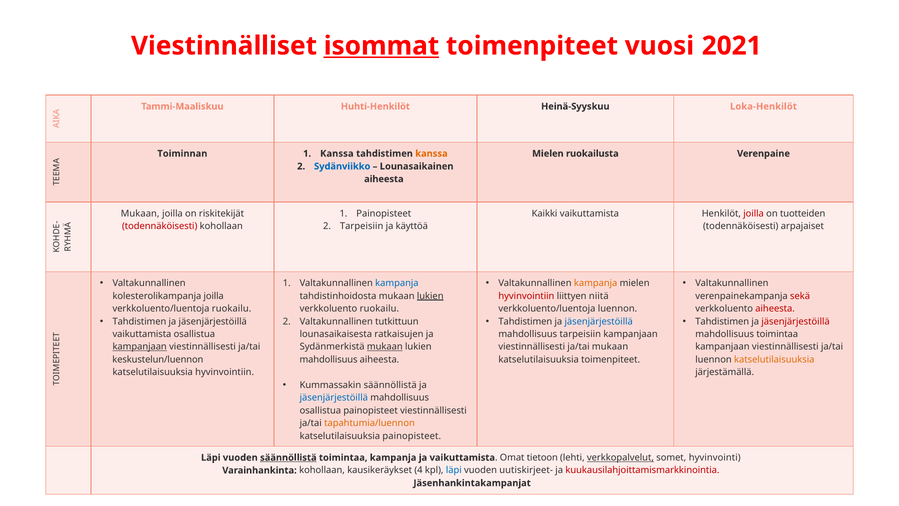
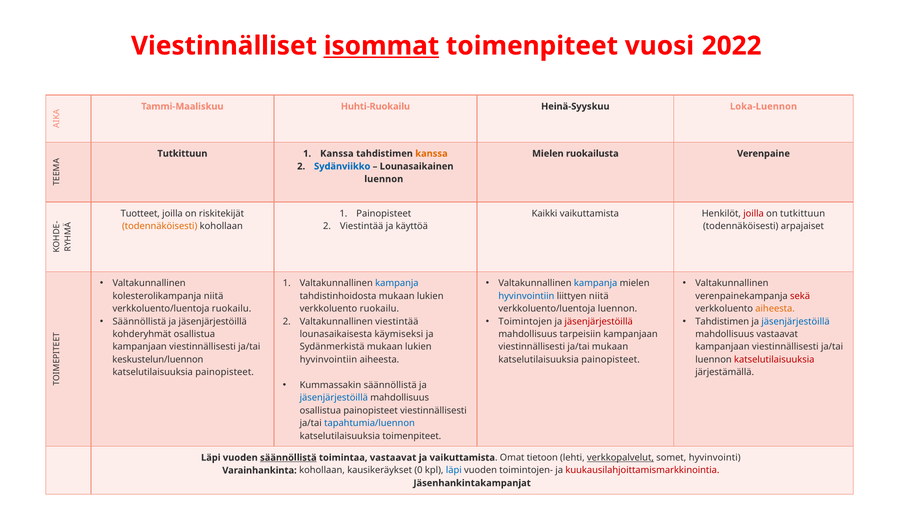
2021: 2021 -> 2022 (732, 46)
Huhti-Henkilöt: Huhti-Henkilöt -> Huhti-Ruokailu (375, 106)
Loka-Henkilöt: Loka-Henkilöt -> Loka-Luennon (764, 106)
Toiminnan: Toiminnan -> Tutkittuun (182, 153)
aiheesta: aiheesta -> luennon (384, 179)
Mukaan: Mukaan -> Tuotteet (140, 213)
on tuotteiden: tuotteiden -> tutkittuun (803, 213)
todennäköisesti colour: red -> orange (160, 226)
Tarpeisiin: Tarpeisiin -> Viestintää (362, 226)
kampanja colour: orange -> blue (596, 283)
kolesterolikampanja joilla: joilla -> niitä (214, 296)
lukien underline: present -> none (430, 296)
hyvinvointiin colour: red -> blue (526, 296)
aiheesta colour: red -> orange (775, 308)
Tahdistimen: Tahdistimen -> Säännöllistä (139, 321)
Tahdistimen: Tahdistimen -> Toimintojen (525, 321)
jäsenjärjestöillä colour: blue -> red (599, 321)
jäsenjärjestöillä colour: red -> blue (796, 321)
Valtakunnallinen tutkittuun: tutkittuun -> viestintää (397, 321)
vaikuttamista: vaikuttamista -> kohderyhmät (142, 334)
ratkaisujen: ratkaisujen -> käymiseksi (399, 334)
mahdollisuus toimintaa: toimintaa -> vastaavat (777, 334)
kampanjaan underline: present -> none (140, 347)
mukaan underline: present -> none (385, 347)
mahdollisuus: mahdollisuus -> hyvinvointiin (328, 359)
toimenpiteet: toimenpiteet -> painopisteet (611, 359)
katselutilaisuuksia colour: orange -> red (774, 359)
hyvinvointiin: hyvinvointiin -> painopisteet (225, 372)
tapahtumia/luennon colour: orange -> blue (370, 423)
katselutilaisuuksia painopisteet: painopisteet -> toimenpiteet (412, 436)
toimintaa kampanja: kampanja -> vastaavat (393, 457)
4: 4 -> 0 (419, 470)
uutiskirjeet-: uutiskirjeet- -> toimintojen- (526, 470)
